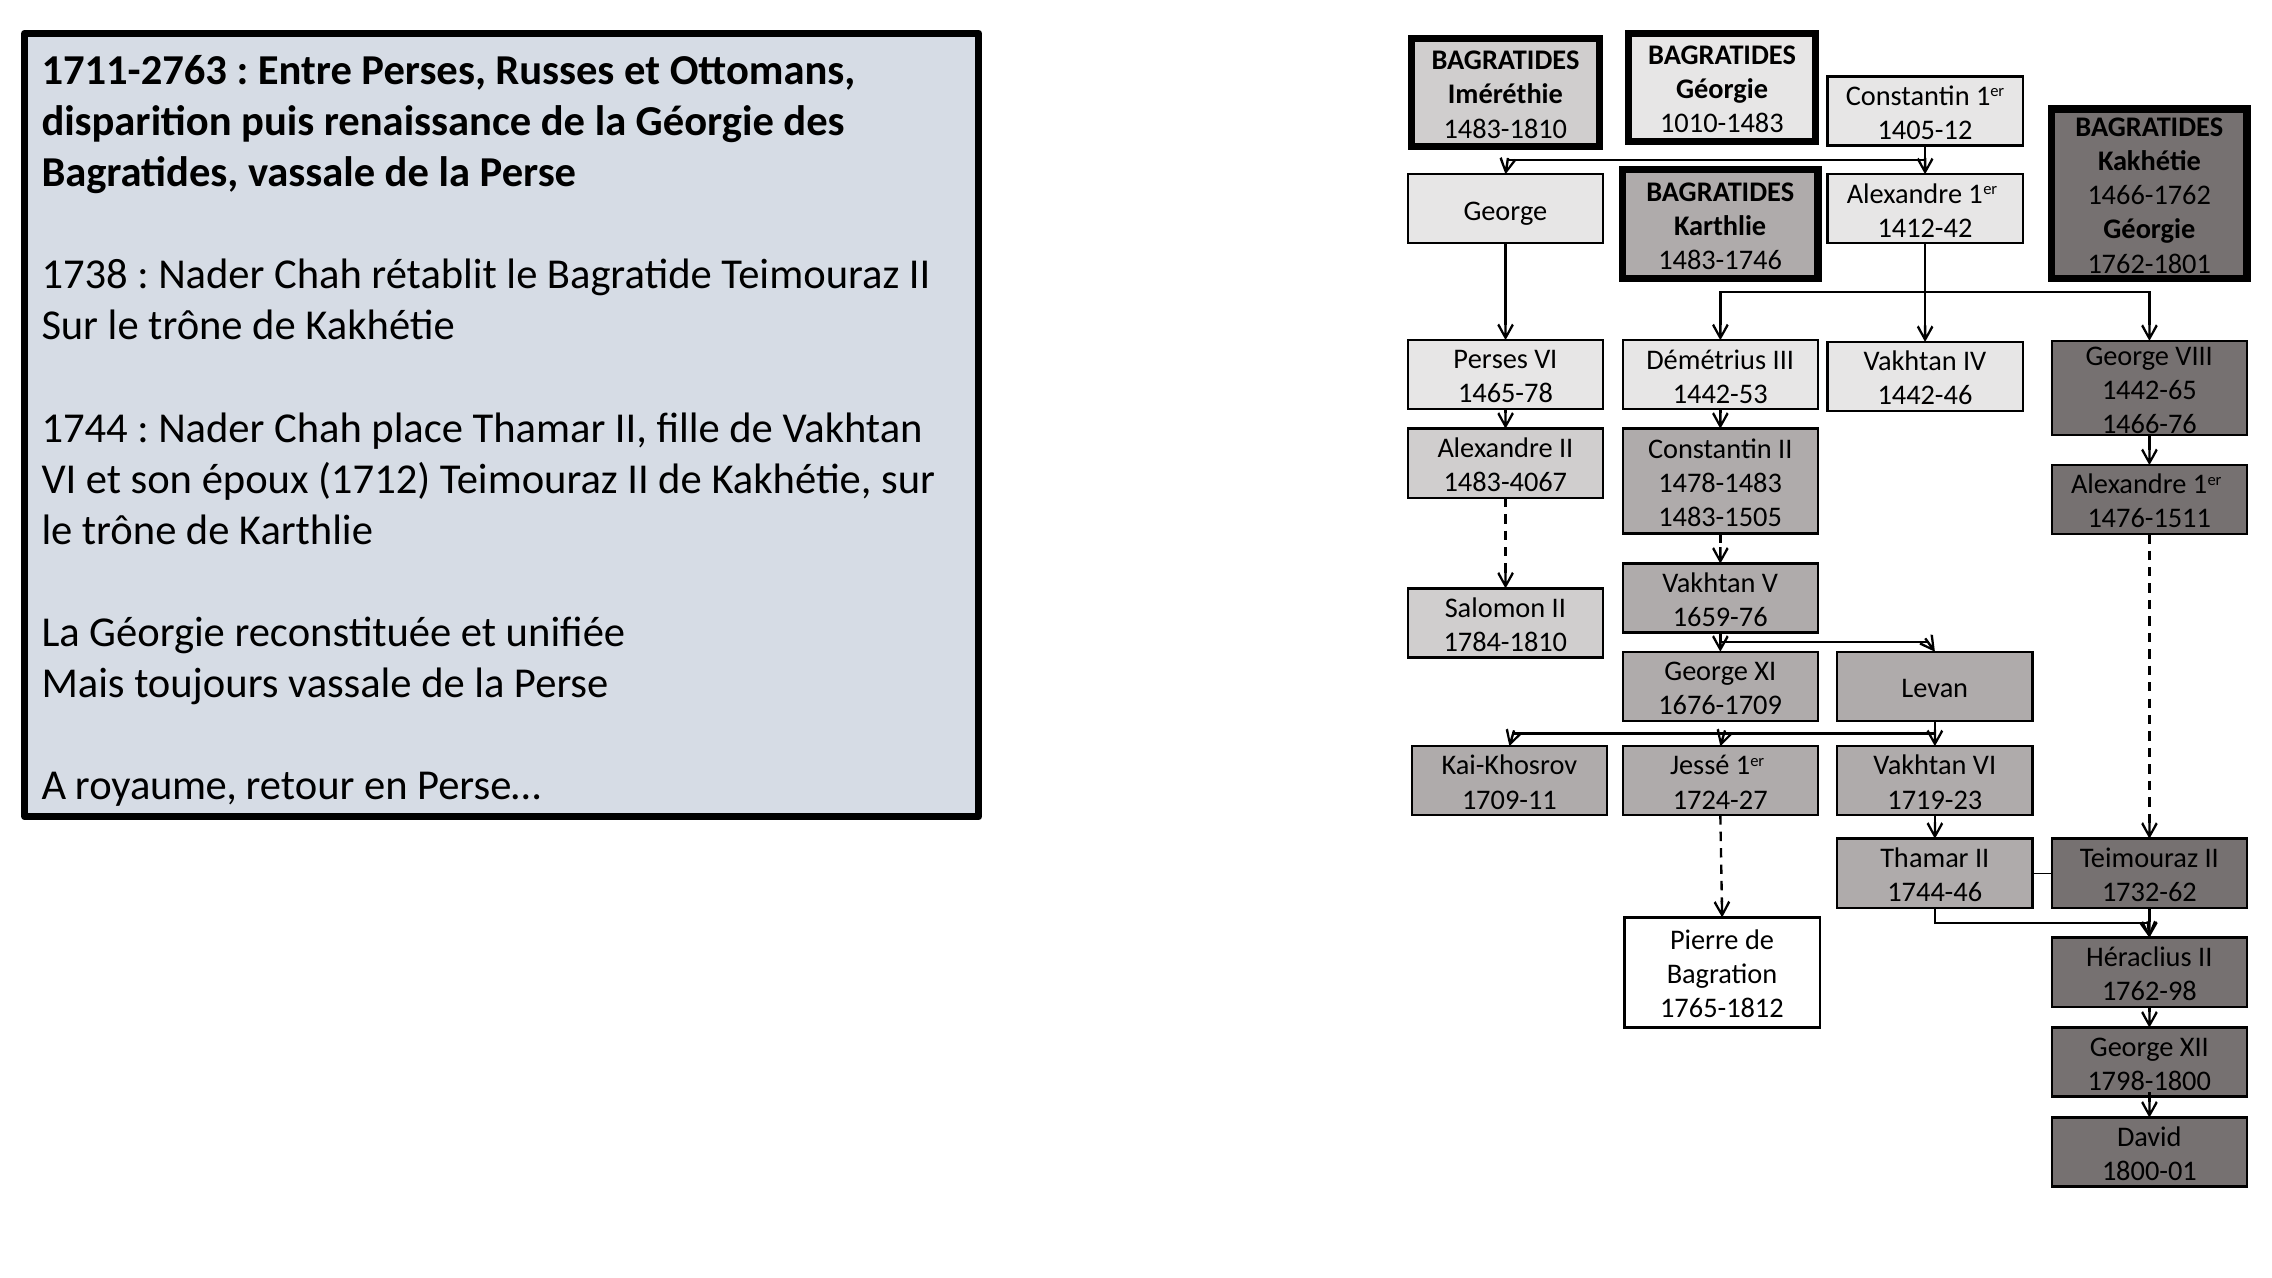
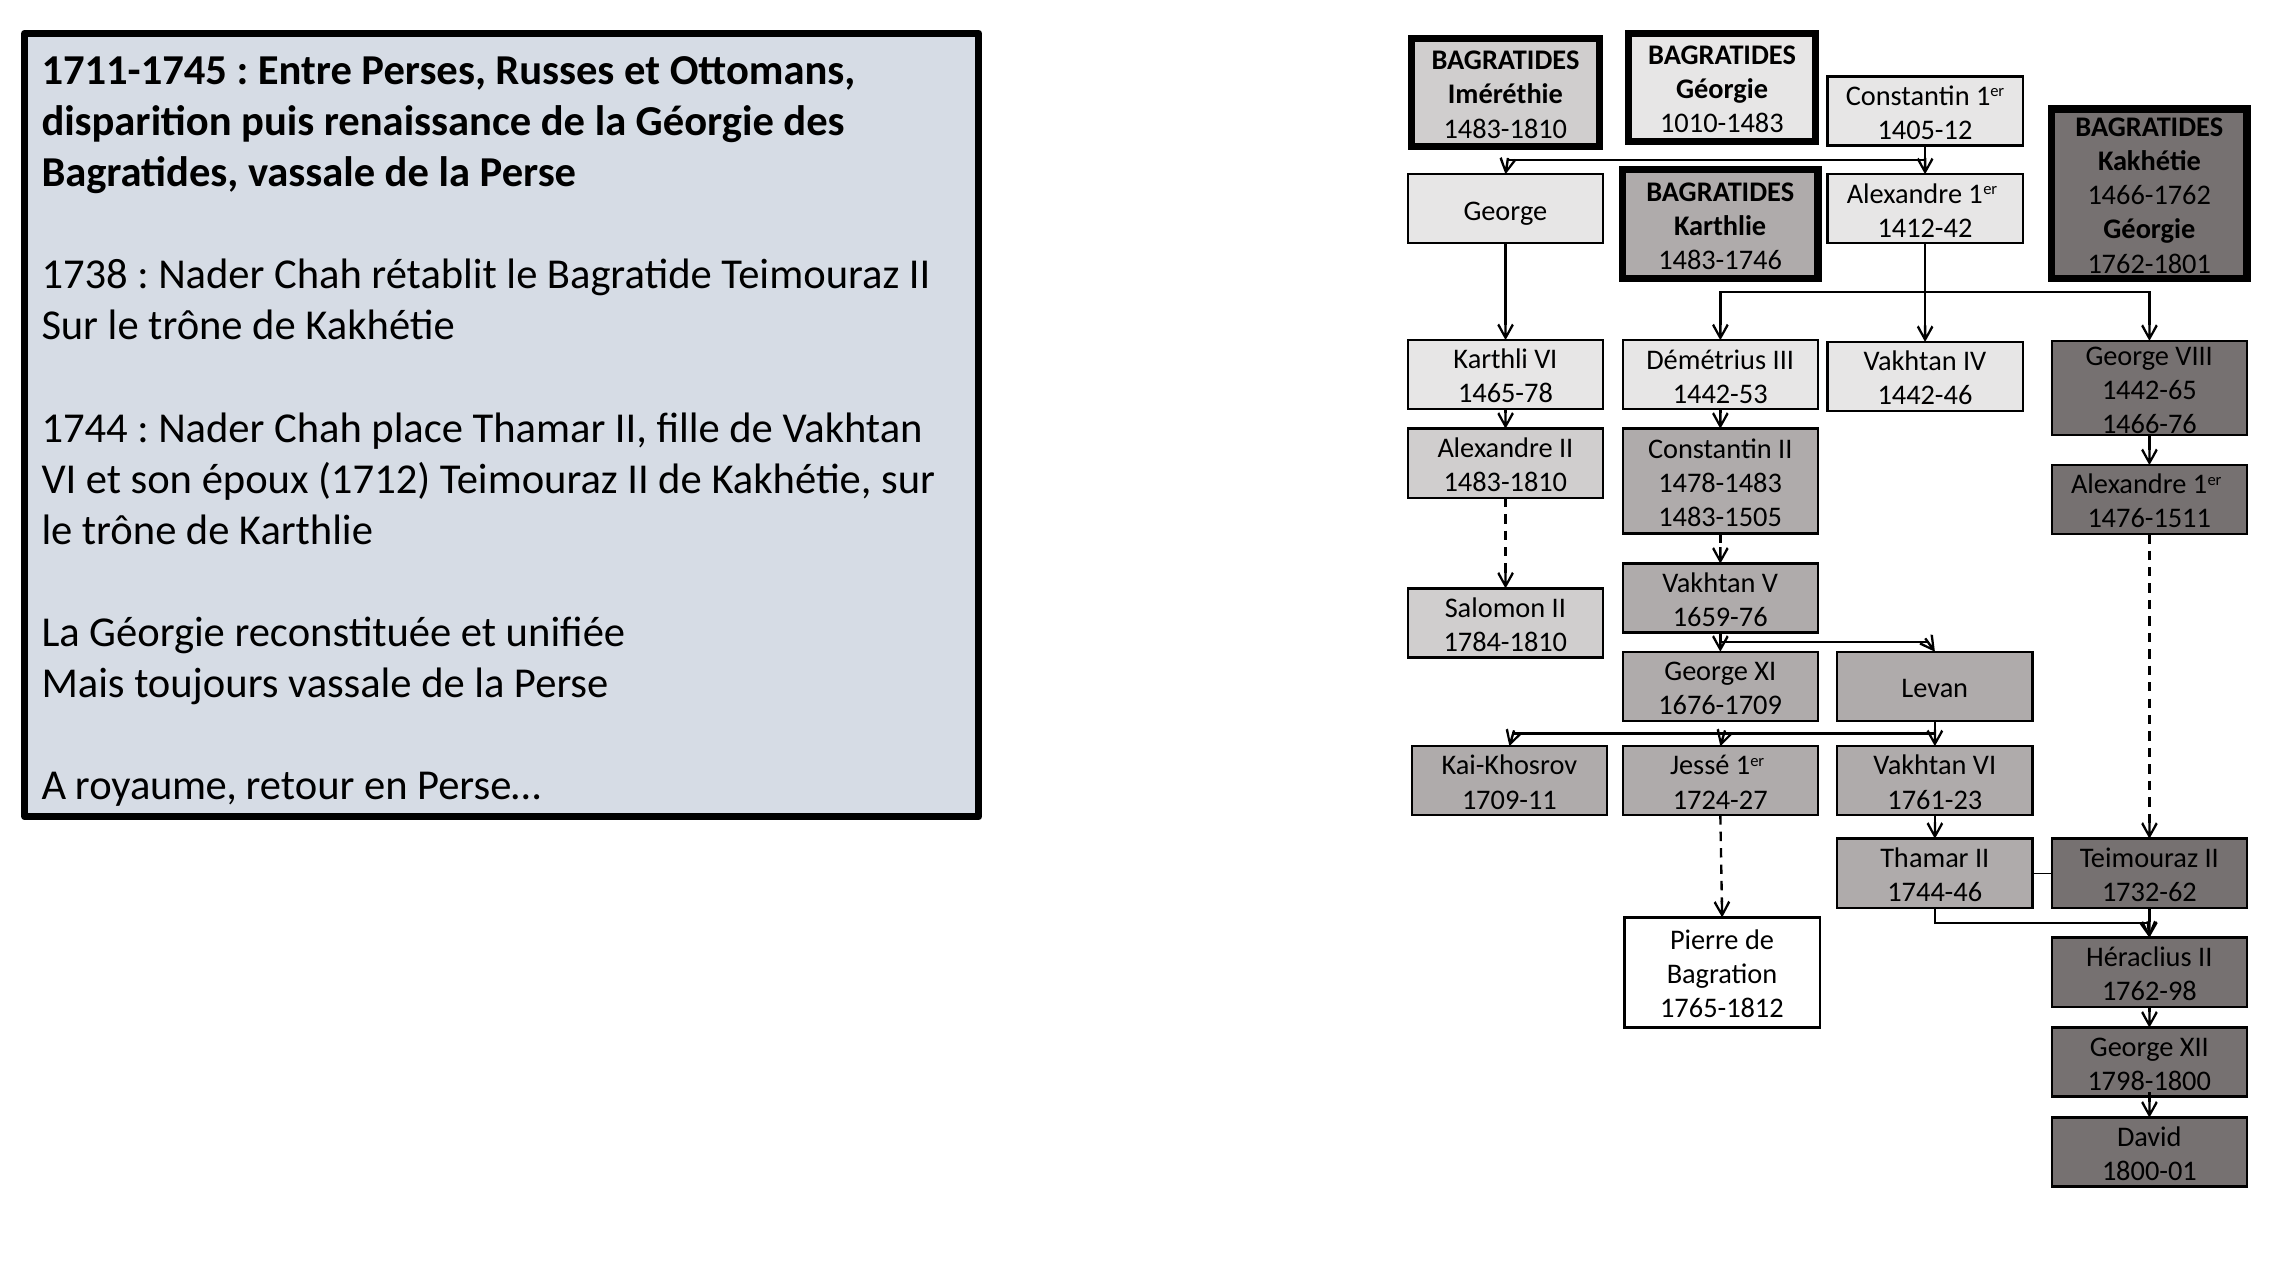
1711-2763: 1711-2763 -> 1711-1745 (134, 70)
Perses: Perses -> Karthli (1491, 359)
1483-4067: 1483-4067 -> 1483-1810 (1505, 482)
1719-23: 1719-23 -> 1761-23 (1935, 800)
